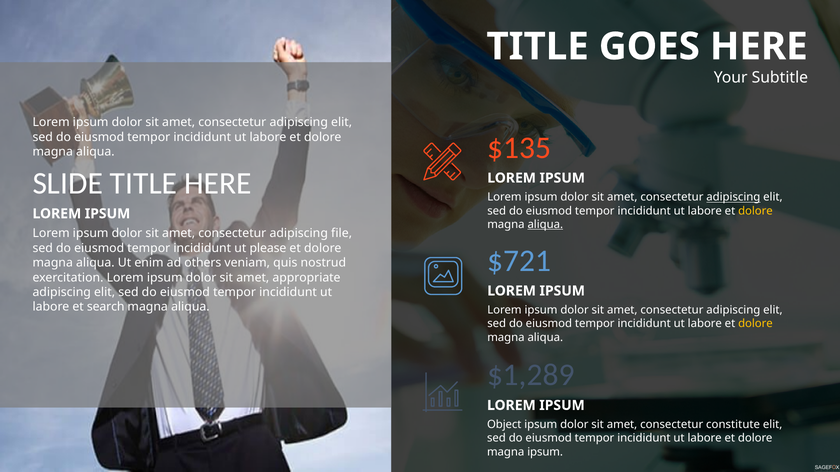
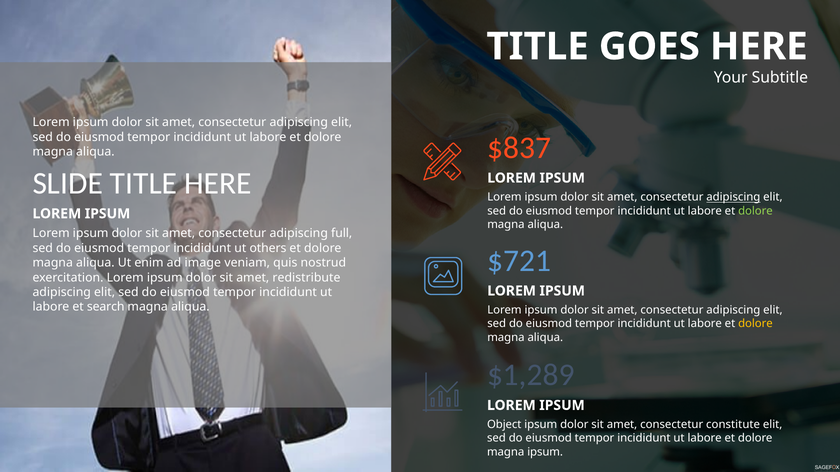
$135: $135 -> $837 (519, 148)
dolore colour: yellow -> light green (755, 211)
aliqua underline: present -> none (545, 225)
file: file -> full (342, 234)
please: please -> others (268, 248)
others: others -> image (203, 263)
appropriate: appropriate -> redistribute (306, 278)
